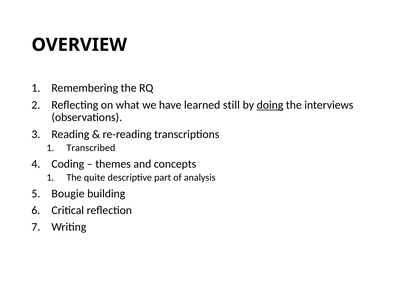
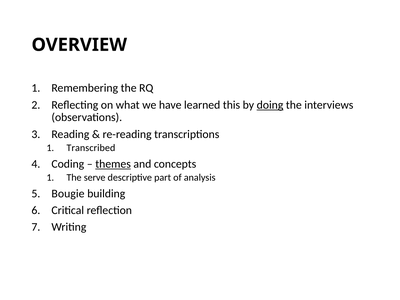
still: still -> this (232, 105)
themes underline: none -> present (113, 164)
quite: quite -> serve (95, 178)
